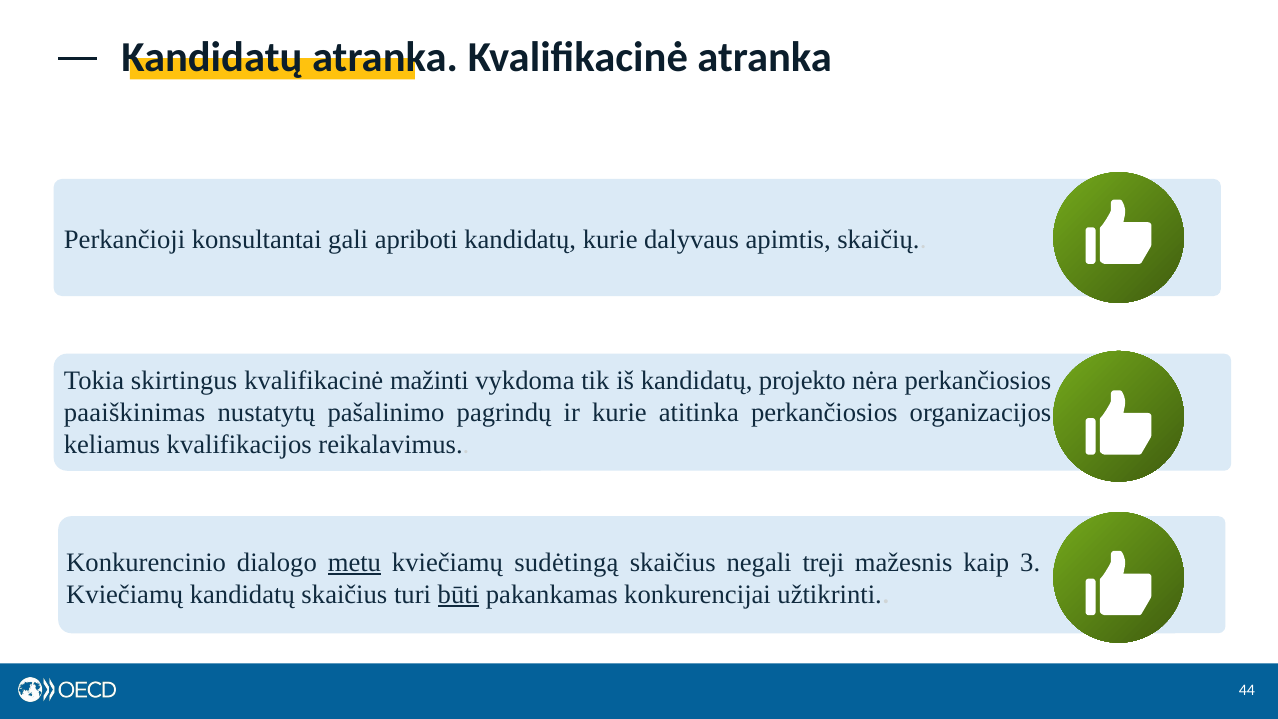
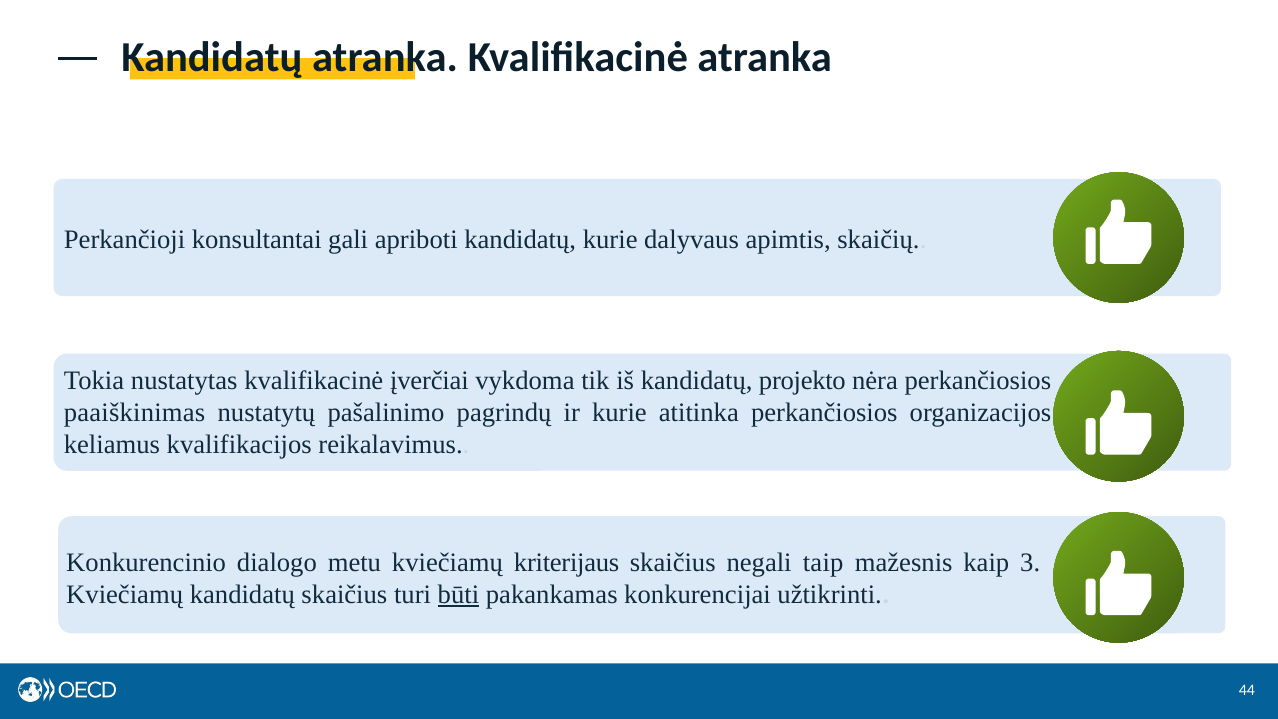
skirtingus: skirtingus -> nustatytas (184, 381)
mažinti: mažinti -> įverčiai (429, 381)
metu underline: present -> none (354, 562)
sudėtingą: sudėtingą -> kriterijaus (567, 562)
treji: treji -> taip (823, 562)
